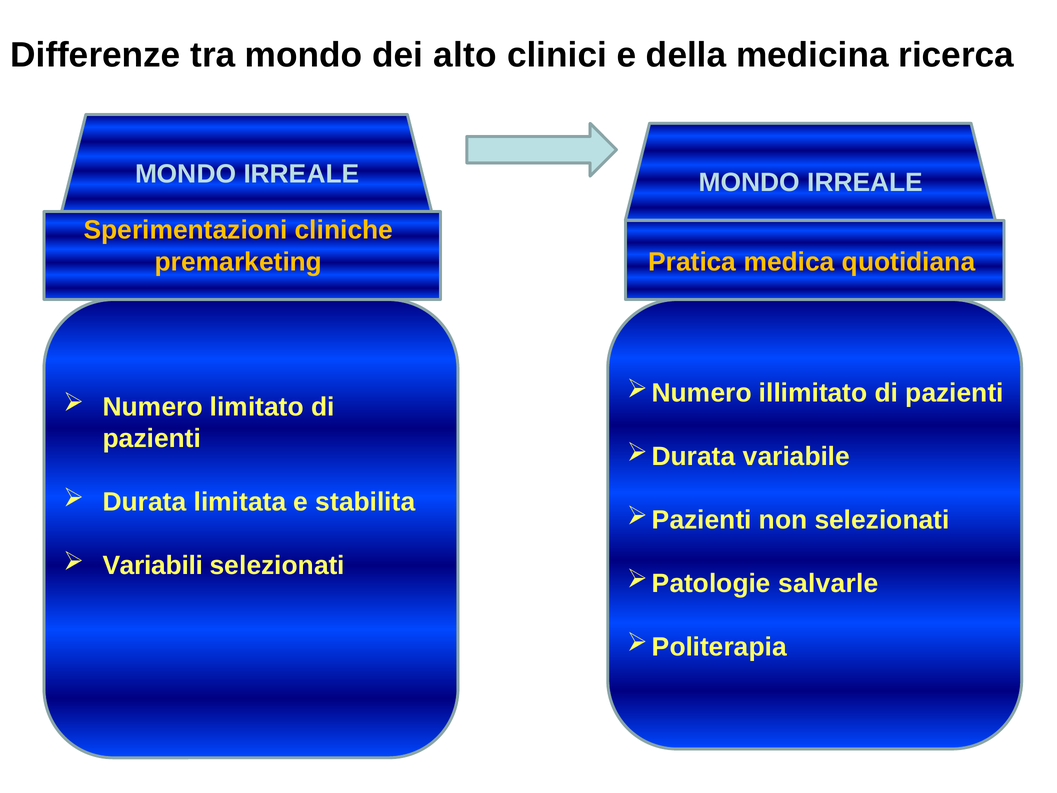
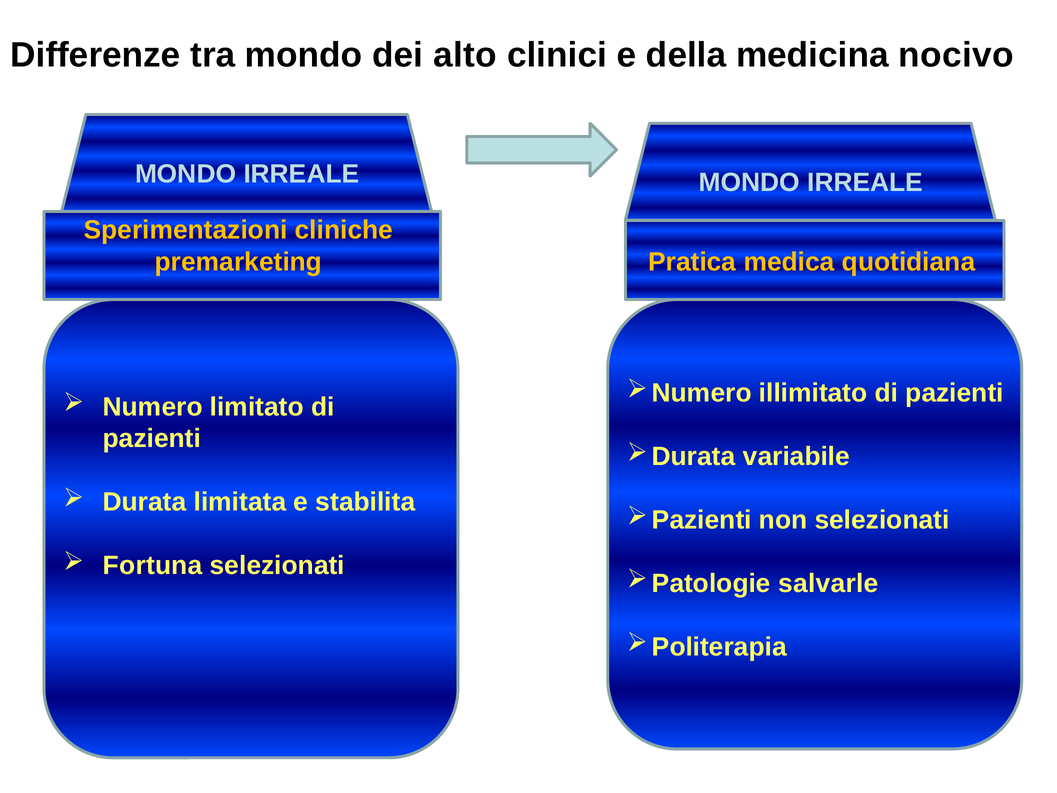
ricerca: ricerca -> nocivo (956, 55)
Variabili: Variabili -> Fortuna (153, 565)
